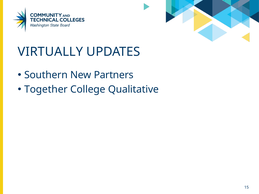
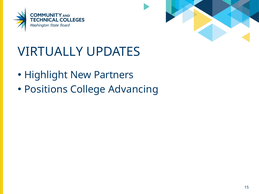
Southern: Southern -> Highlight (46, 75)
Together: Together -> Positions (46, 90)
Qualitative: Qualitative -> Advancing (133, 90)
